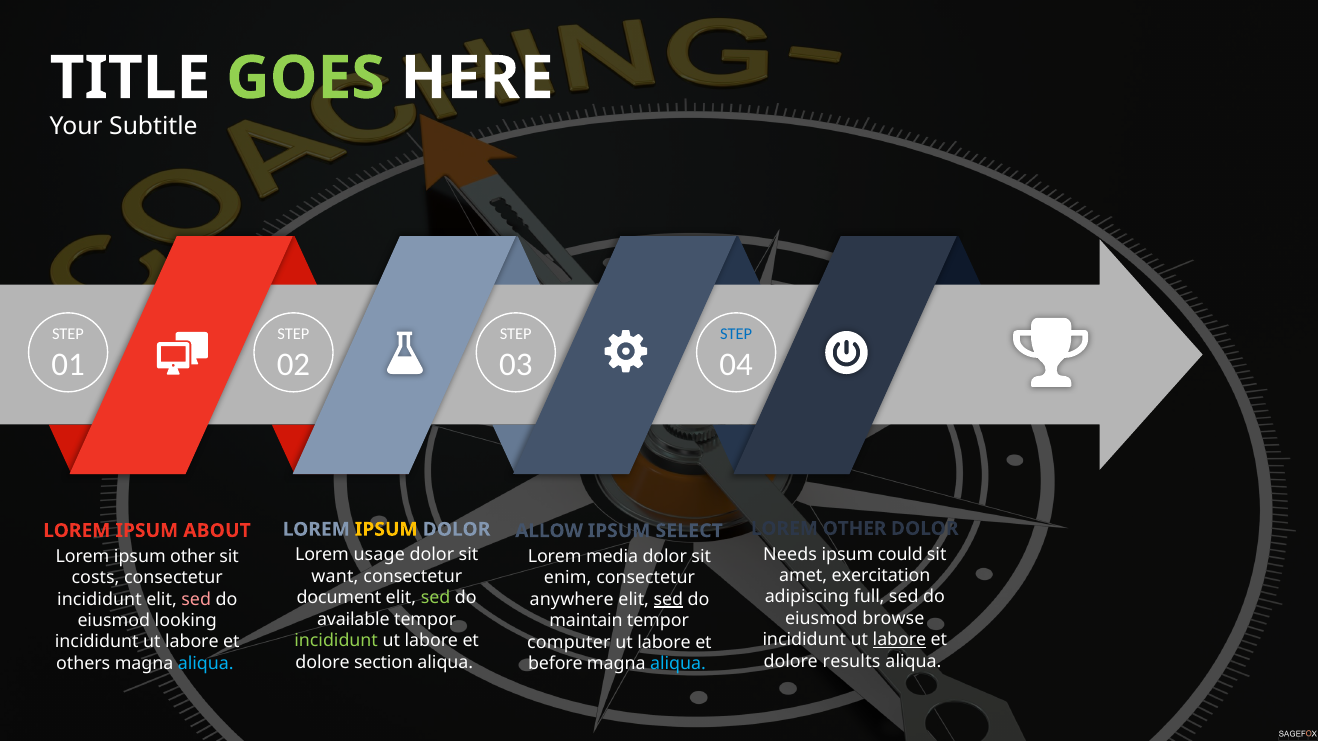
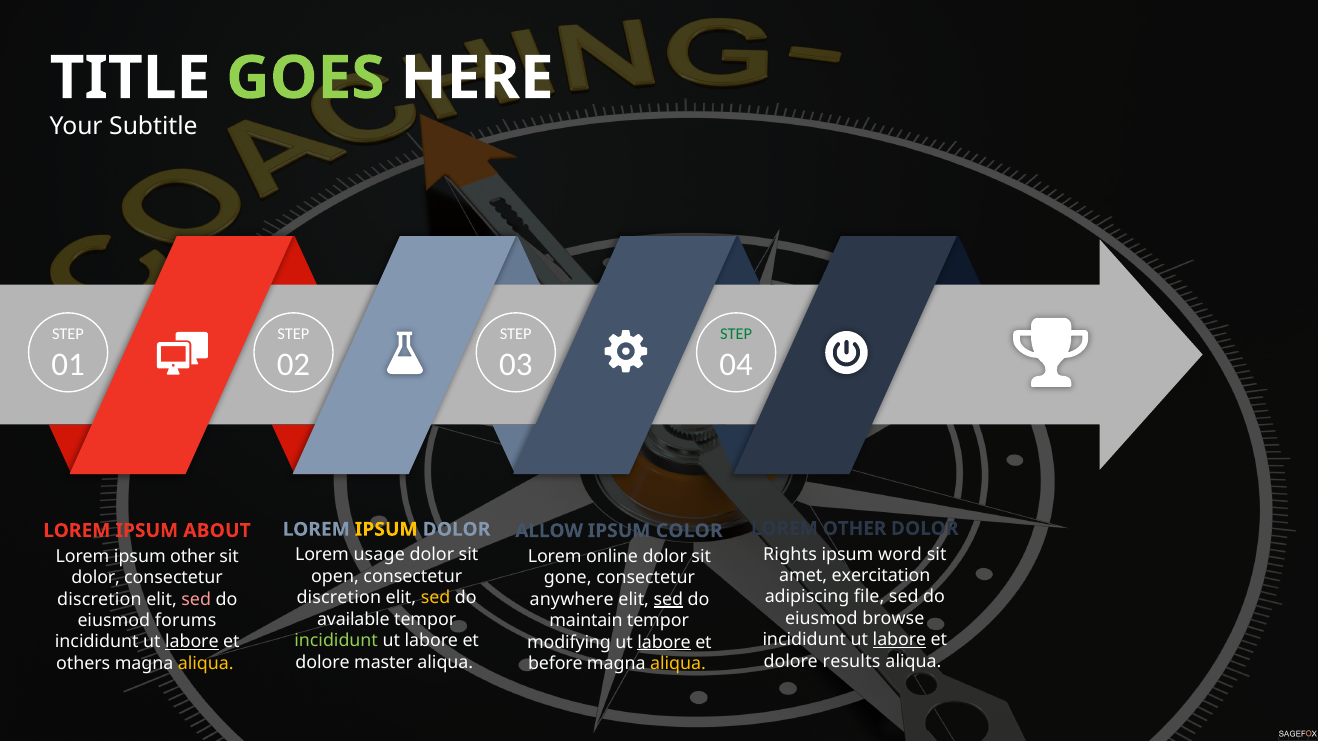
STEP colour: blue -> green (736, 334)
SELECT: SELECT -> COLOR (689, 531)
Needs: Needs -> Rights (790, 555)
could: could -> word (900, 555)
media: media -> online (612, 557)
want: want -> open (335, 577)
costs: costs -> dolor (96, 578)
enim: enim -> gone (568, 578)
full: full -> file (869, 597)
document: document -> discretion (339, 598)
sed colour: light green -> yellow (436, 598)
incididunt: incididunt -> discretion (99, 599)
looking: looking -> forums (186, 621)
labore underline: none -> present (192, 642)
computer: computer -> modifying (569, 643)
labore underline: none -> present (664, 643)
section: section -> master (384, 663)
aliqua colour: light blue -> yellow (206, 664)
aliqua colour: light blue -> yellow (678, 664)
